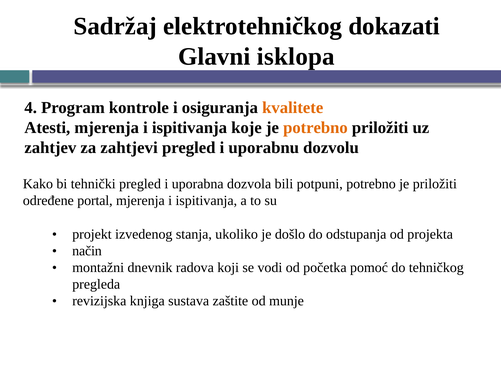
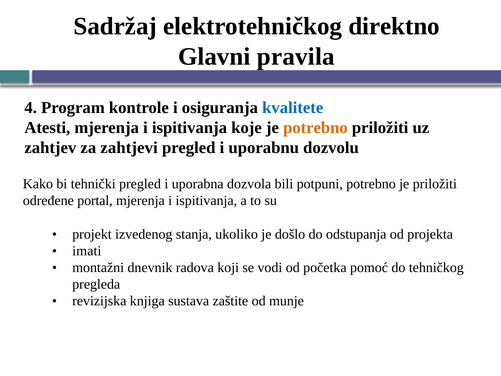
dokazati: dokazati -> direktno (394, 26)
isklopa: isklopa -> pravila (296, 56)
kvalitete colour: orange -> blue (293, 107)
način: način -> imati (87, 251)
